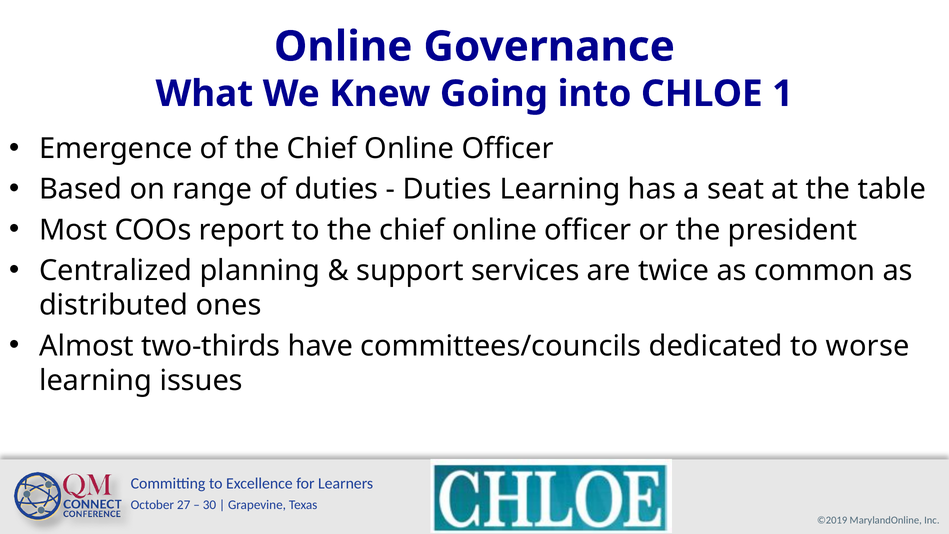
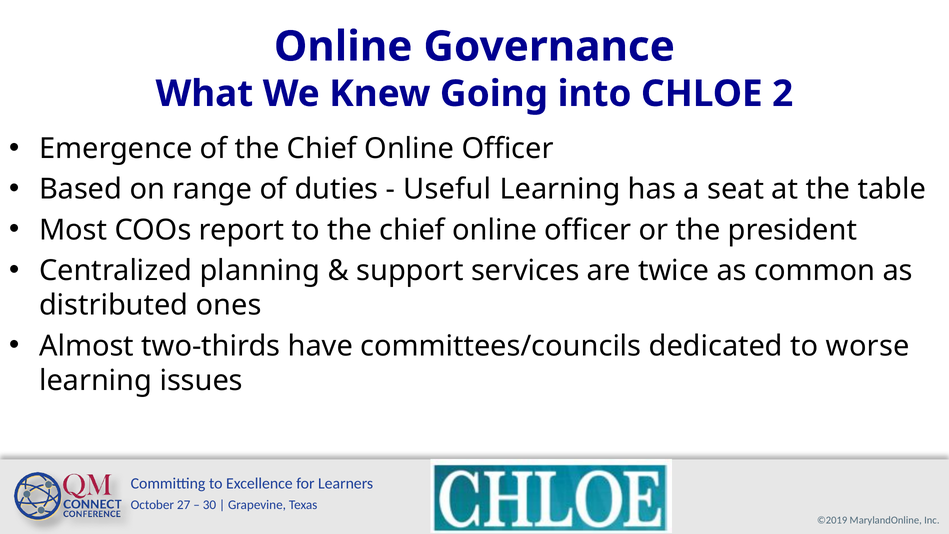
1: 1 -> 2 (783, 94)
Duties: Duties -> Useful (447, 189)
